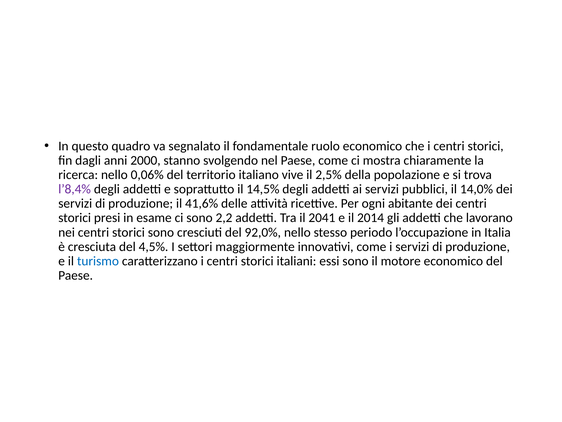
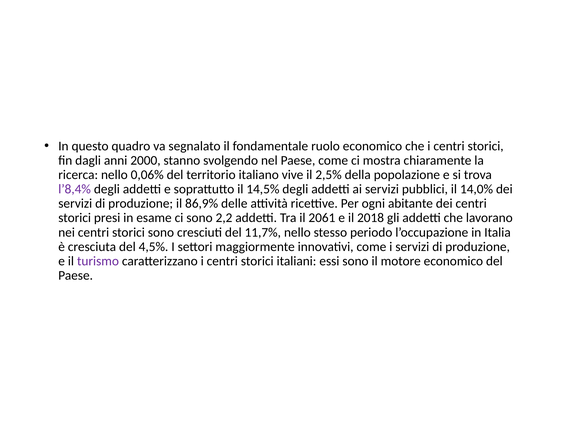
41,6%: 41,6% -> 86,9% (202, 203)
2041: 2041 -> 2061 (322, 218)
2014: 2014 -> 2018 (371, 218)
92,0%: 92,0% -> 11,7% (263, 232)
turismo colour: blue -> purple (98, 261)
